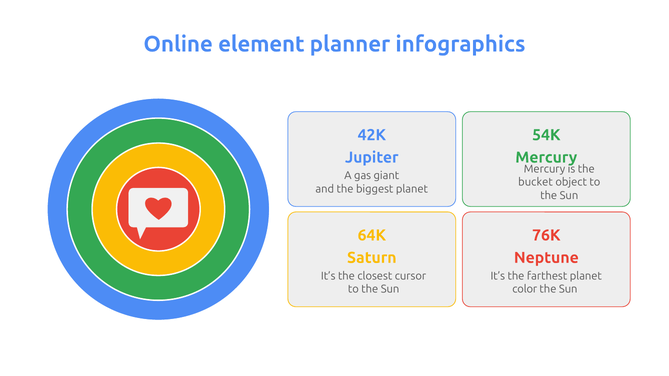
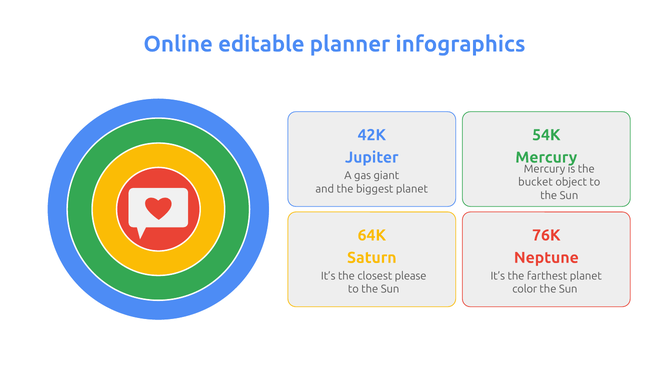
element: element -> editable (261, 44)
cursor: cursor -> please (411, 276)
